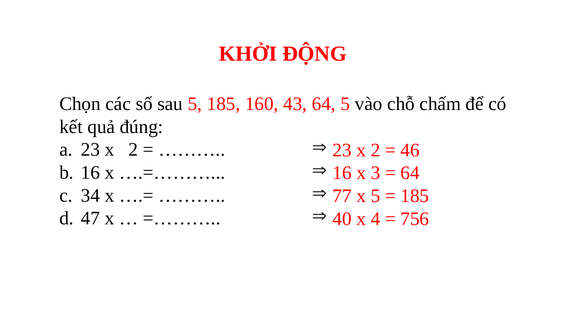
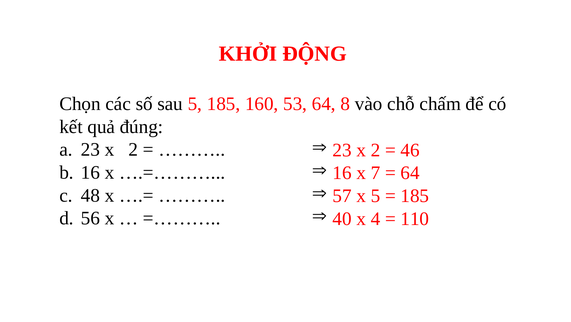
43: 43 -> 53 (295, 104)
64 5: 5 -> 8 (345, 104)
3: 3 -> 7 (376, 173)
77: 77 -> 57 (342, 196)
34: 34 -> 48 (90, 195)
756: 756 -> 110 (415, 219)
47: 47 -> 56 (90, 218)
